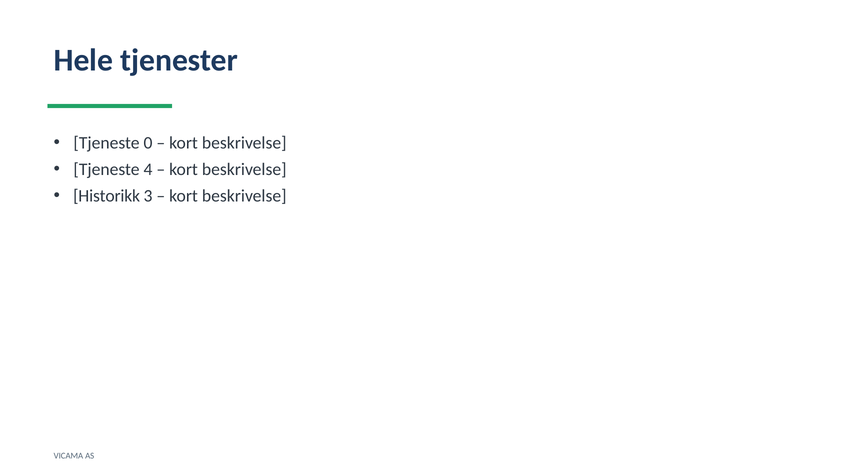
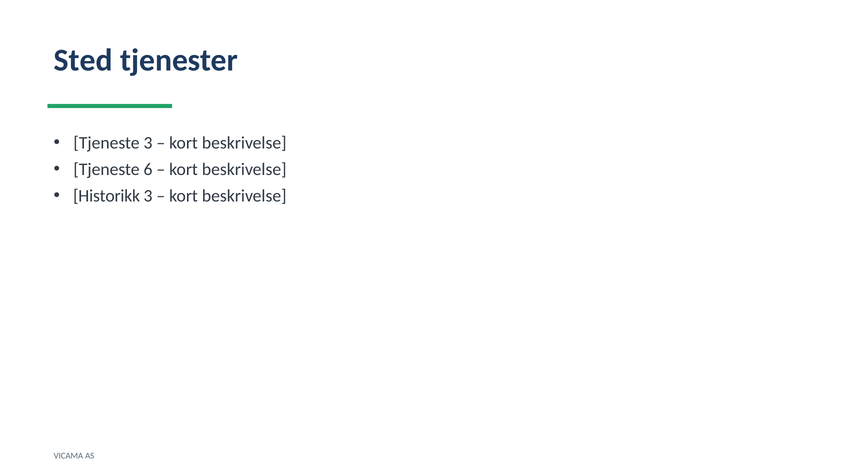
Hele: Hele -> Sted (83, 60)
Tjeneste 0: 0 -> 3 (148, 143)
4: 4 -> 6 (148, 169)
